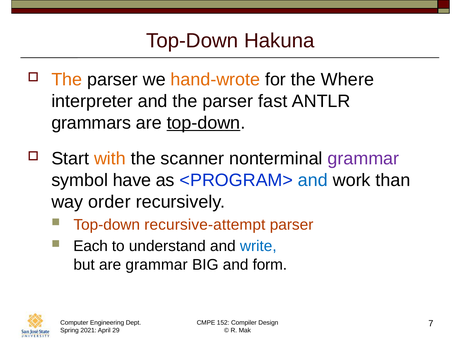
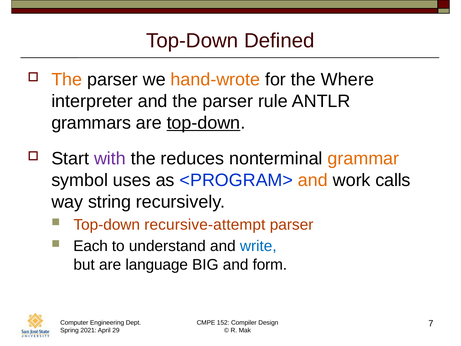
Hakuna: Hakuna -> Defined (279, 41)
fast: fast -> rule (273, 101)
with colour: orange -> purple (110, 159)
scanner: scanner -> reduces (192, 159)
grammar colour: purple -> orange (363, 159)
have: have -> uses (132, 180)
and colour: blue -> orange (313, 180)
than: than -> calls (393, 180)
order: order -> string (110, 202)
are grammar: grammar -> language (157, 264)
